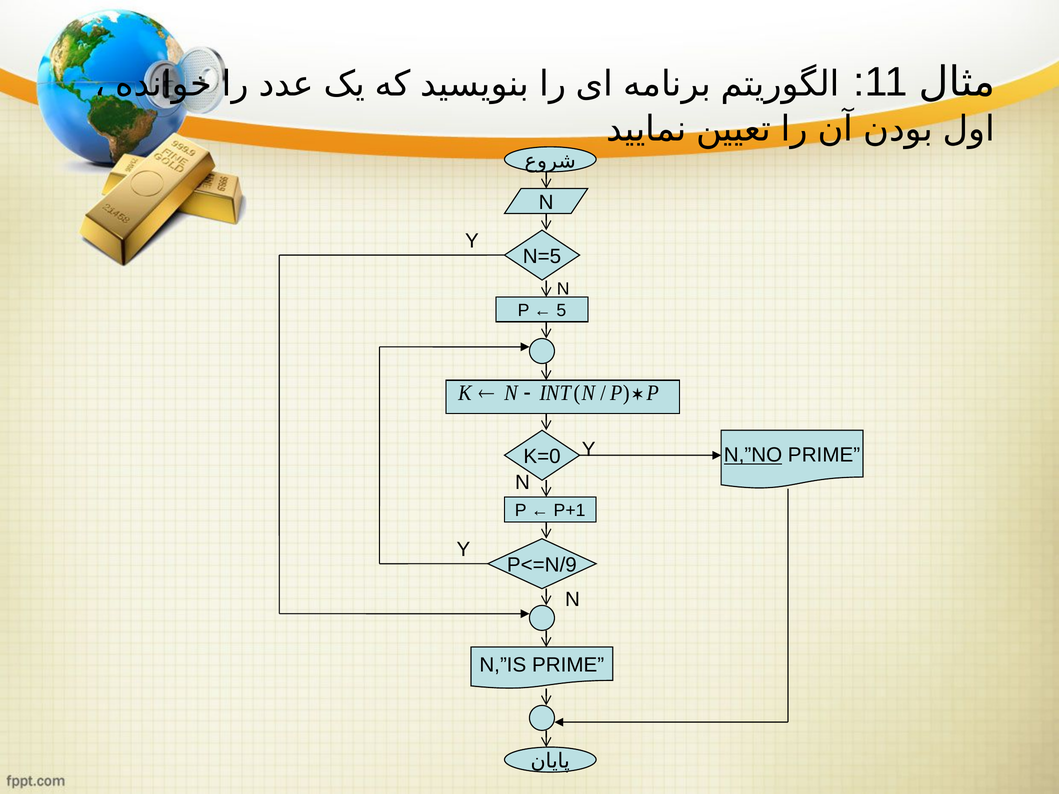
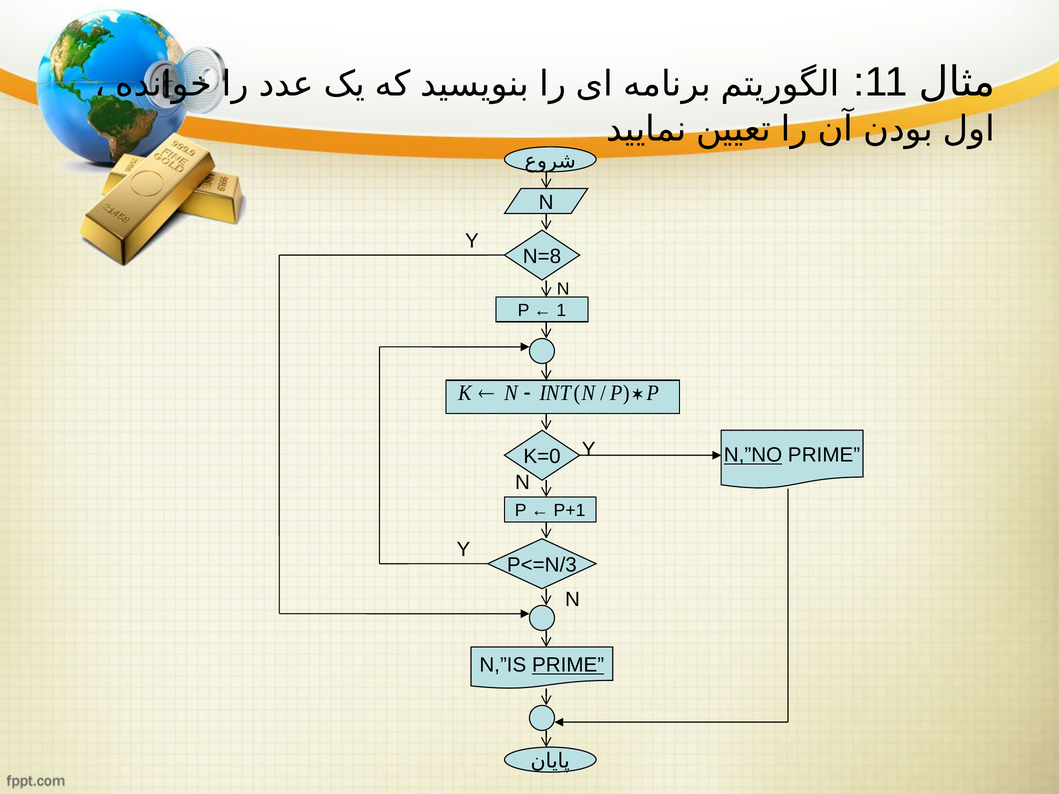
N=5: N=5 -> N=8 (542, 257)
5: 5 -> 1 (561, 311)
P<=N/9: P<=N/9 -> P<=N/3 (542, 565)
PRIME underline: none -> present (568, 665)
